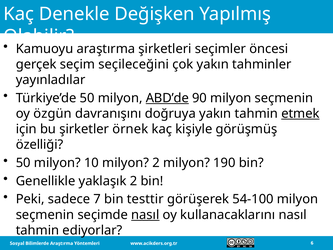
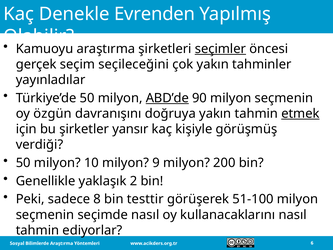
Değişken: Değişken -> Evrenden (155, 14)
seçimler underline: none -> present (220, 49)
örnek: örnek -> yansır (130, 129)
özelliği: özelliği -> verdiği (39, 145)
milyon 2: 2 -> 9 (156, 163)
190: 190 -> 200 (224, 163)
7: 7 -> 8 (97, 199)
54-100: 54-100 -> 51-100 (253, 199)
nasıl underline: present -> none (145, 215)
